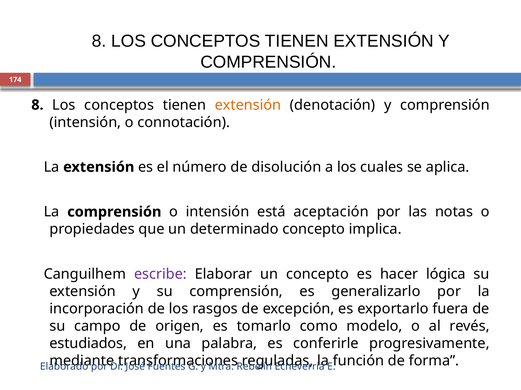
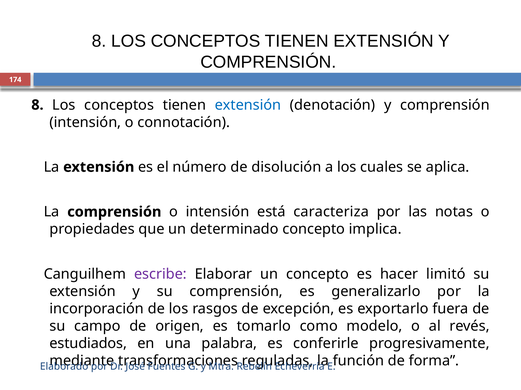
extensión colour: orange -> blue (248, 105)
aceptación: aceptación -> caracteriza (331, 212)
lógica: lógica -> limitó (446, 274)
